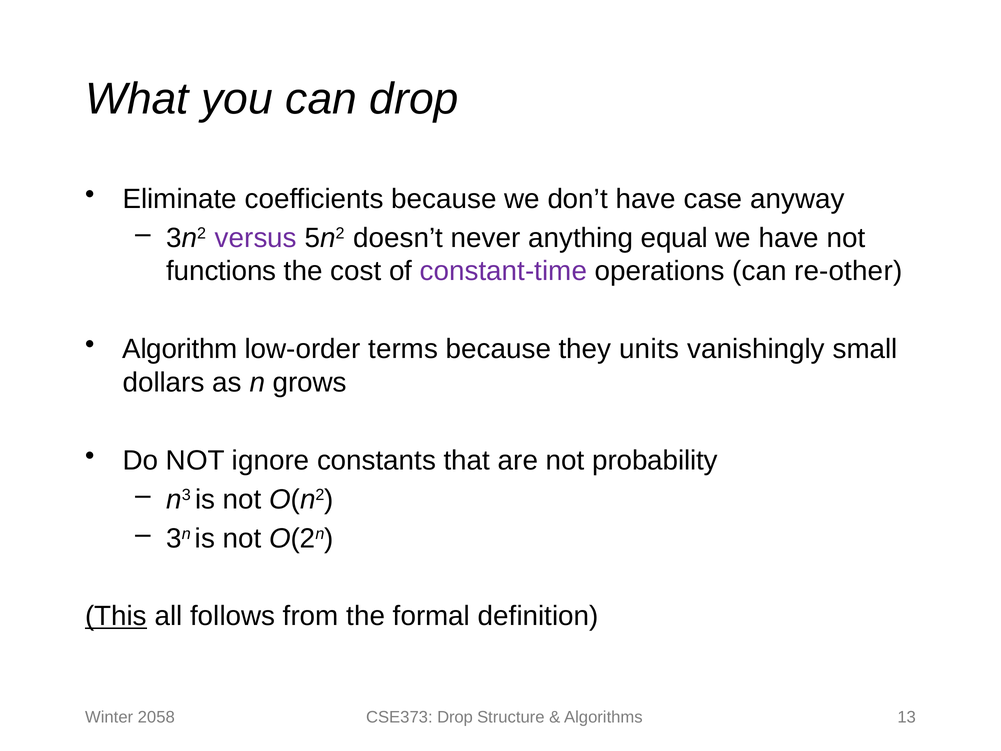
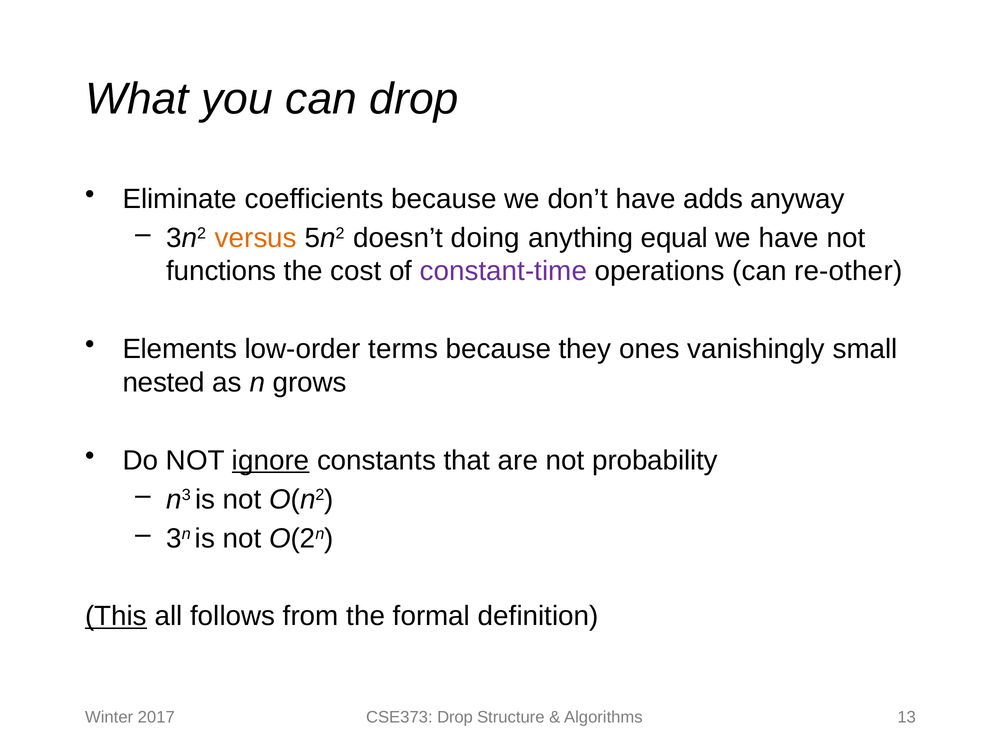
case: case -> adds (713, 199)
versus colour: purple -> orange (256, 238)
never: never -> doing (485, 238)
Algorithm: Algorithm -> Elements (180, 349)
units: units -> ones (649, 349)
dollars: dollars -> nested (164, 382)
ignore underline: none -> present (271, 460)
2058: 2058 -> 2017 (156, 717)
